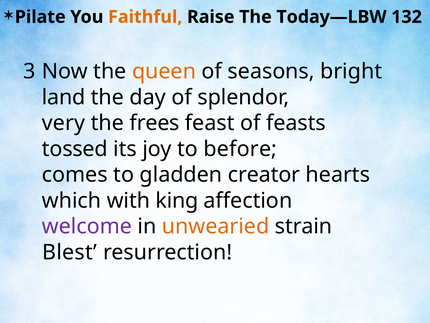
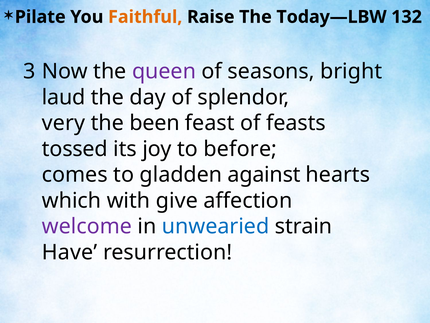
queen colour: orange -> purple (164, 71)
land: land -> laud (64, 97)
frees: frees -> been (155, 123)
creator: creator -> against (264, 175)
king: king -> give (177, 200)
unwearied colour: orange -> blue (216, 226)
Blest: Blest -> Have (70, 252)
